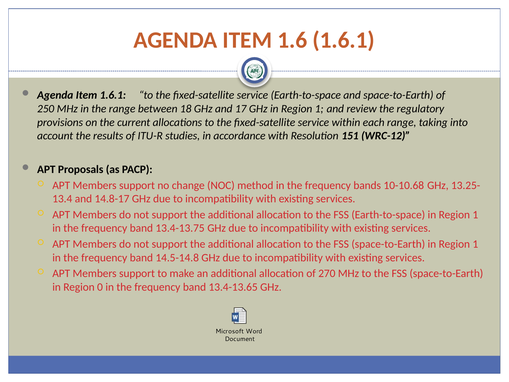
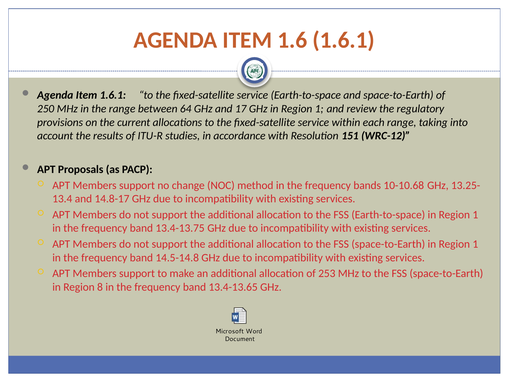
18: 18 -> 64 (186, 109)
270: 270 -> 253 (327, 273)
0: 0 -> 8 (100, 287)
